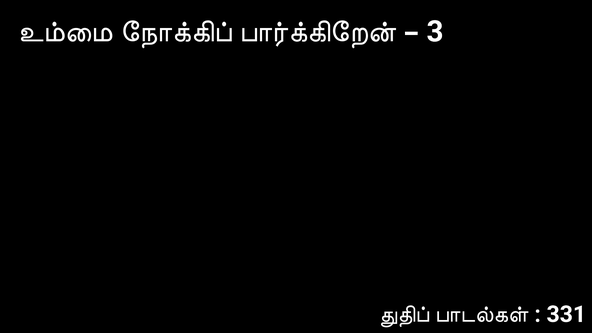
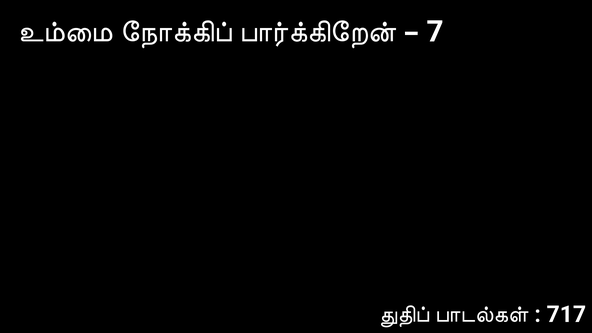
3: 3 -> 7 (435, 32)
331: 331 -> 717 (566, 314)
